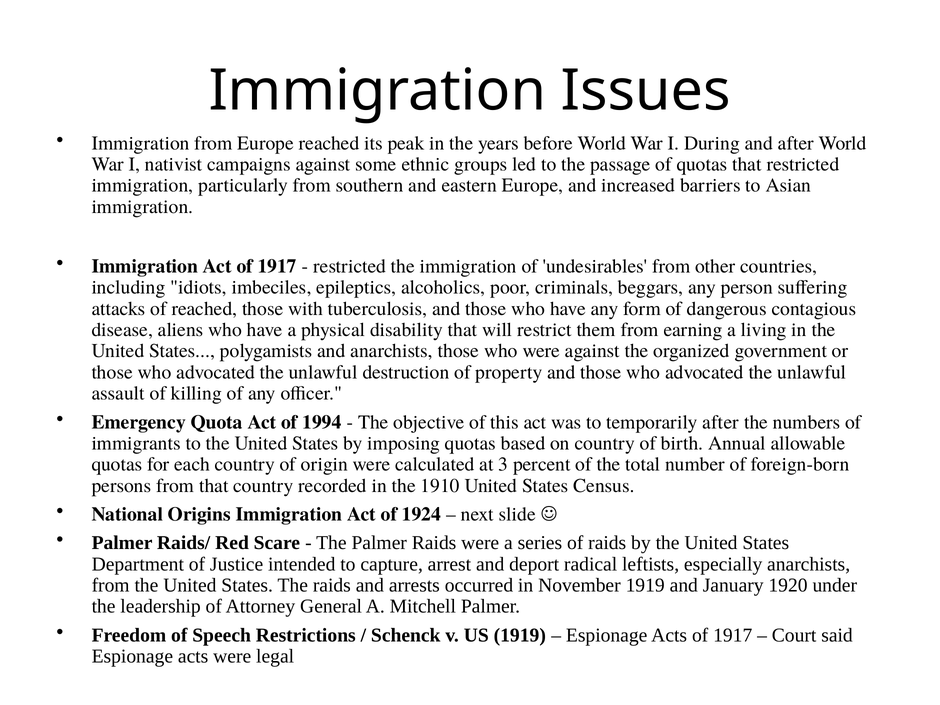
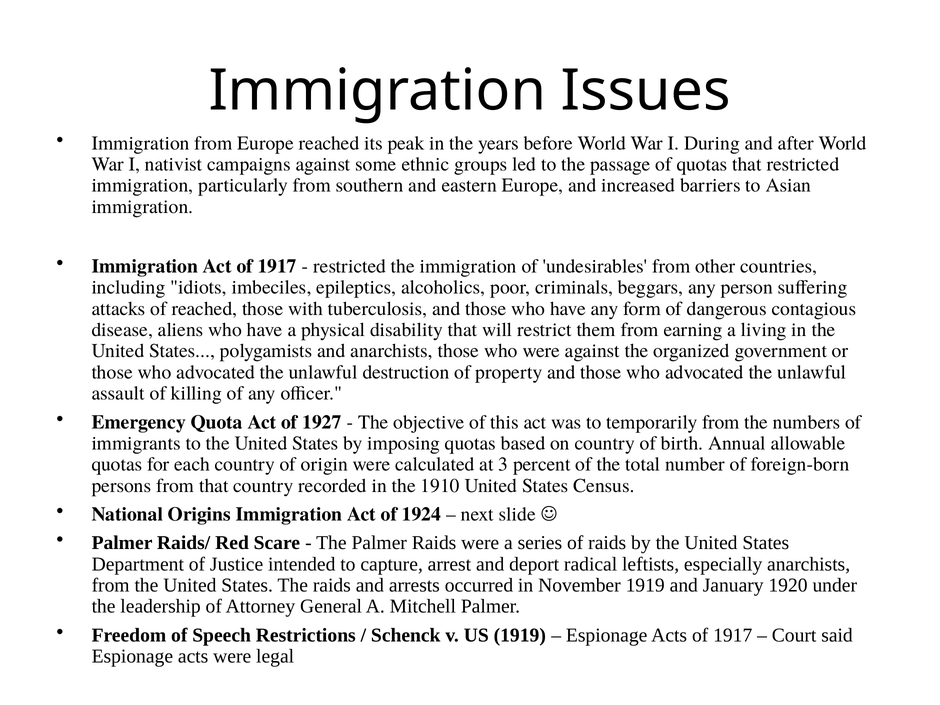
1994: 1994 -> 1927 (322, 422)
temporarily after: after -> from (721, 422)
